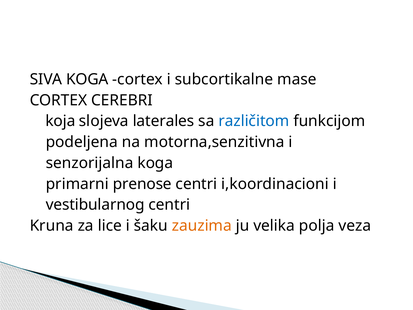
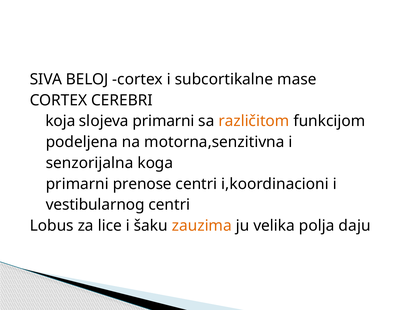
SIVA KOGA: KOGA -> BELOJ (87, 79)
slojeva laterales: laterales -> primarni (164, 121)
različitom colour: blue -> orange (254, 121)
Kruna: Kruna -> Lobus (52, 226)
veza: veza -> daju (355, 226)
